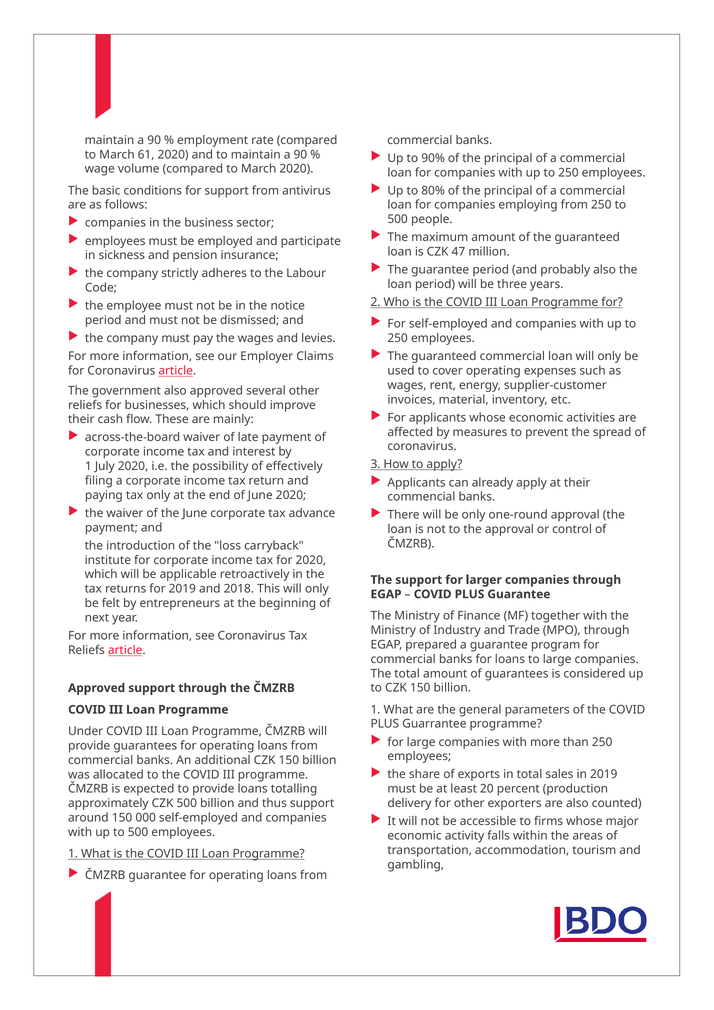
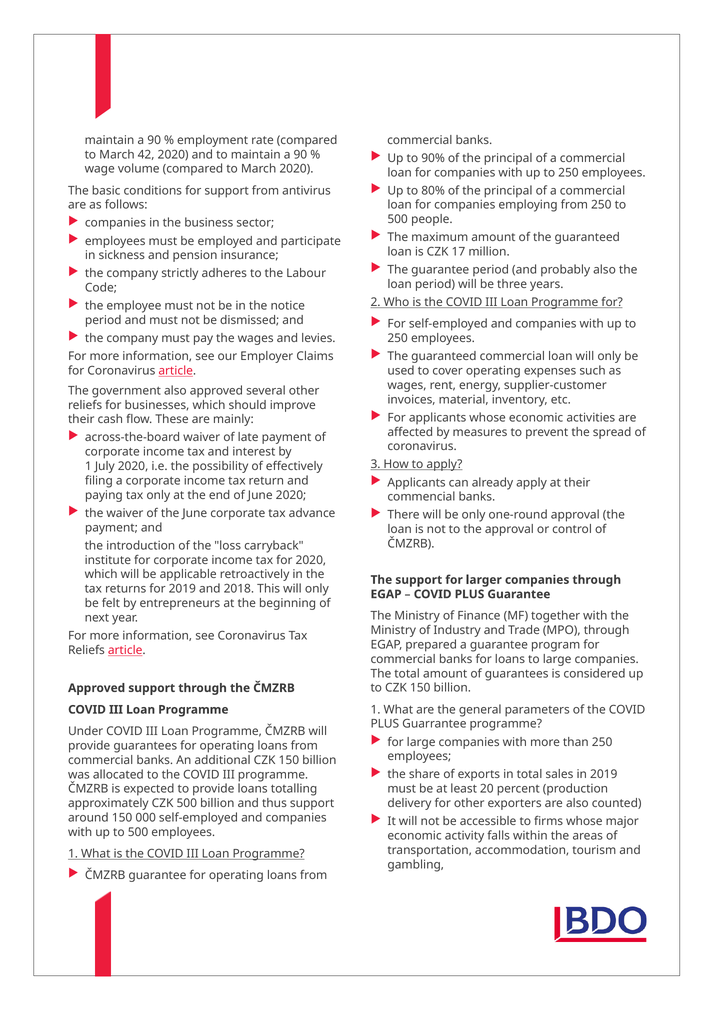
61: 61 -> 42 (146, 155)
47: 47 -> 17 (458, 252)
